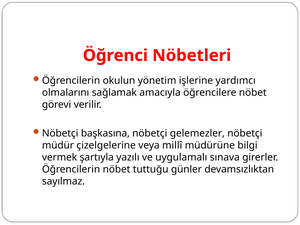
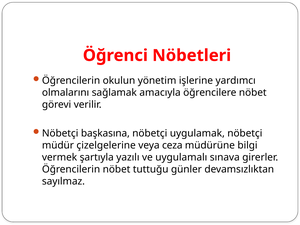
gelemezler: gelemezler -> uygulamak (197, 133)
millî: millî -> ceza (172, 145)
